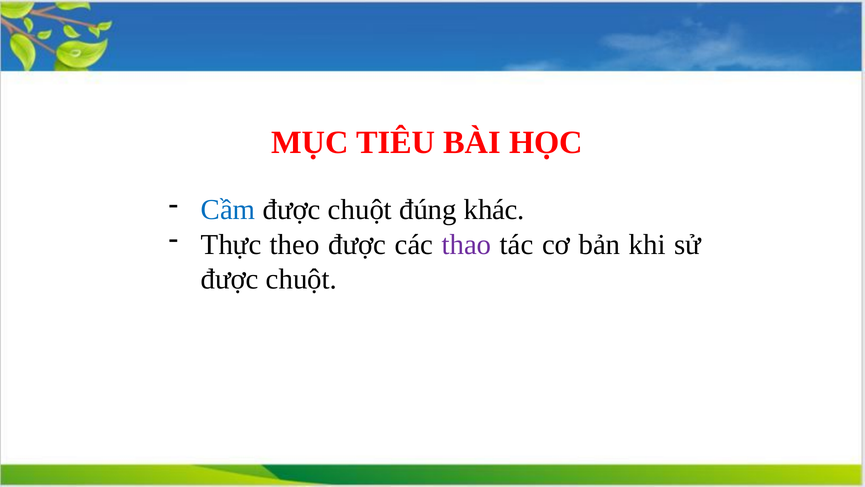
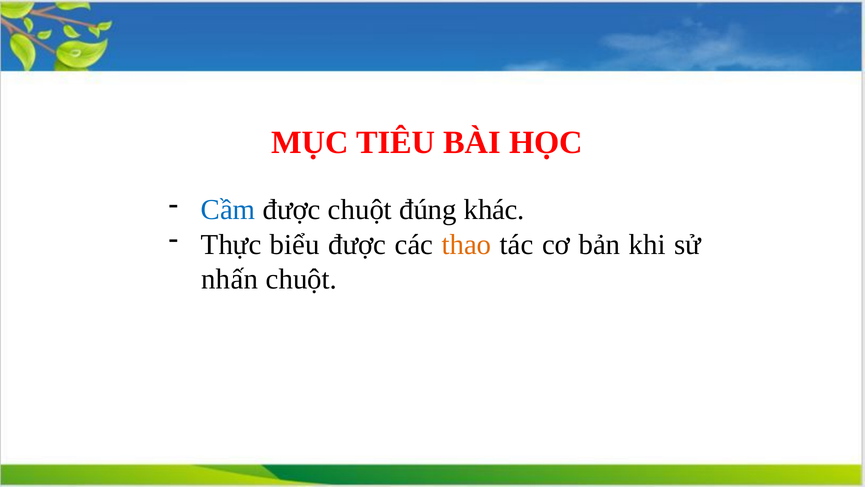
theo: theo -> biểu (295, 244)
thao colour: purple -> orange (466, 244)
được: được -> nhấn (230, 279)
